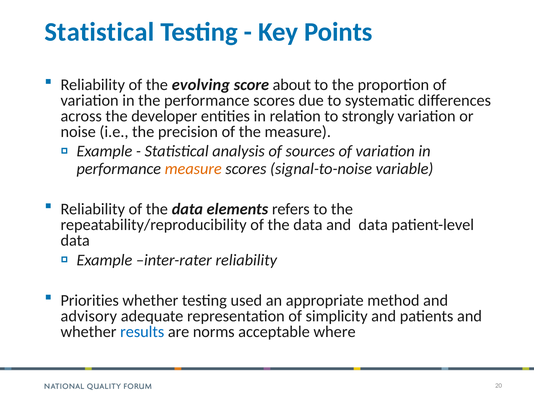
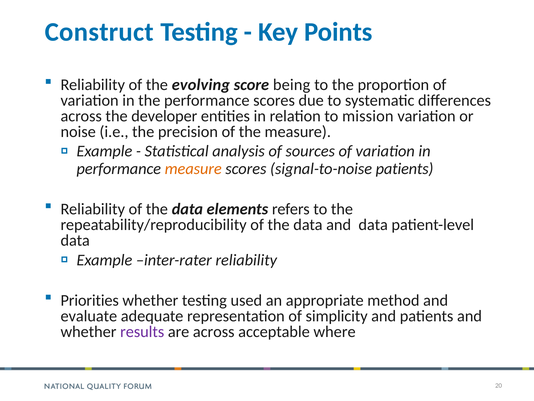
Statistical: Statistical -> Construct (99, 32)
about: about -> being (292, 85)
strongly: strongly -> mission (368, 116)
signal-to-noise variable: variable -> patients (405, 169)
advisory: advisory -> evaluate (89, 316)
results colour: blue -> purple (142, 331)
are norms: norms -> across (214, 331)
